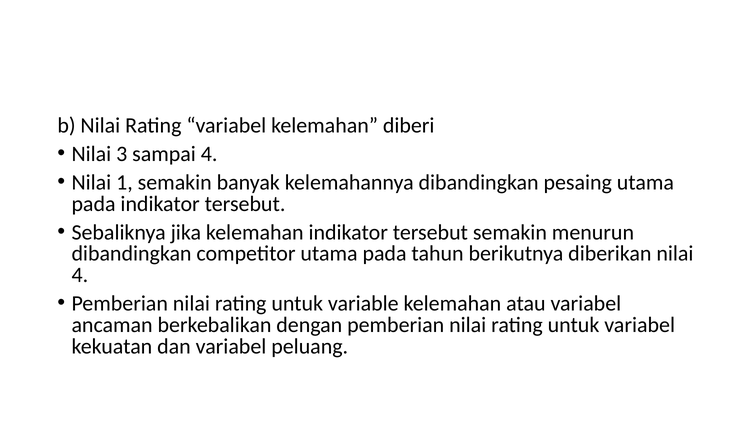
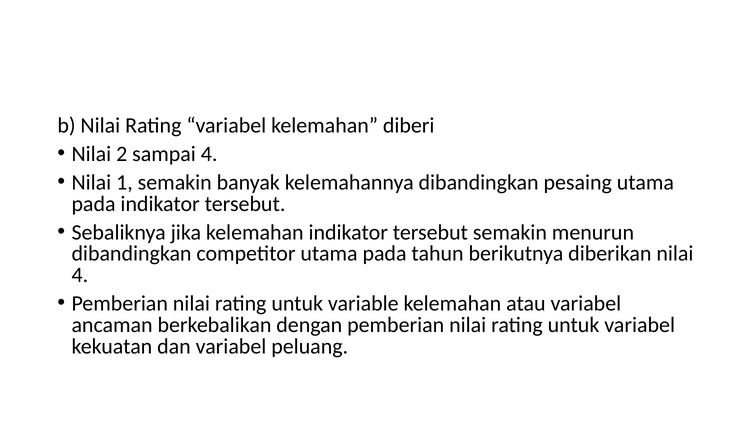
3: 3 -> 2 (122, 154)
